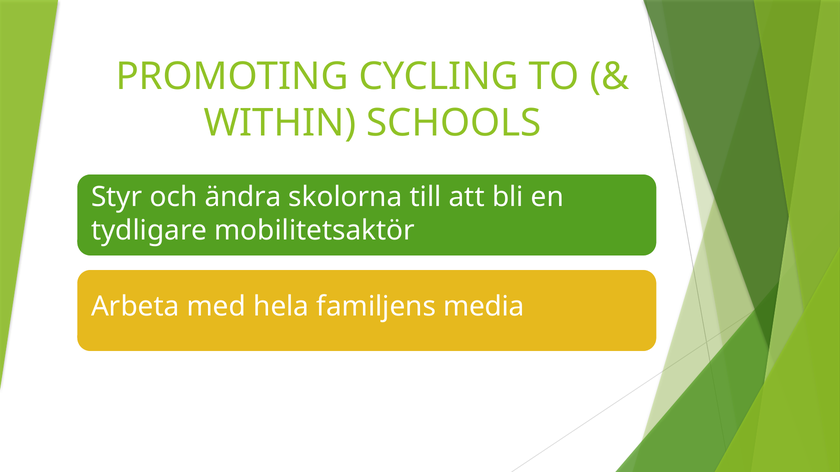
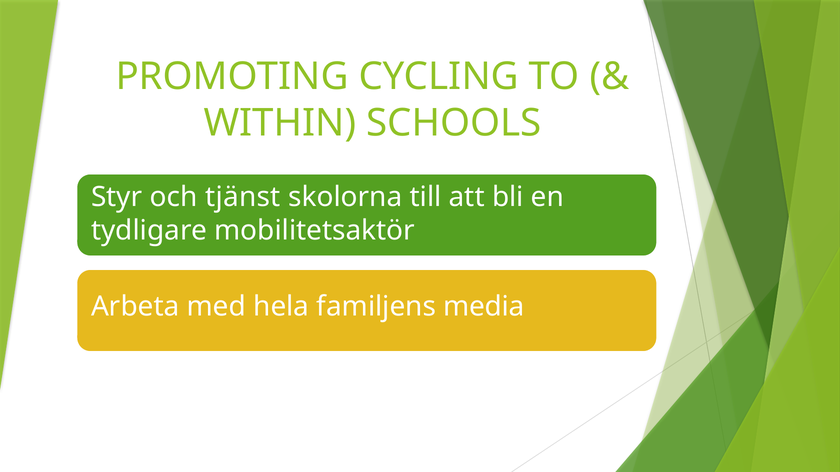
ändra: ändra -> tjänst (243, 197)
